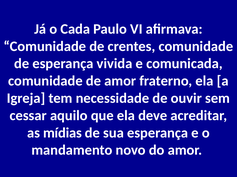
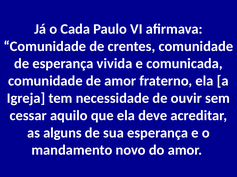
mídias: mídias -> alguns (62, 133)
